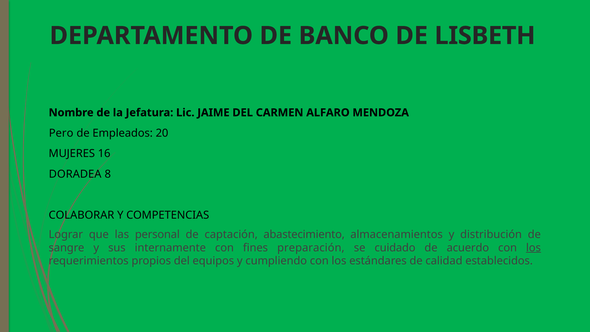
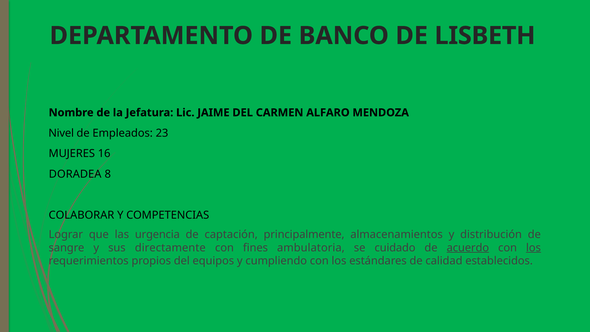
Pero: Pero -> Nivel (61, 133)
20: 20 -> 23 (162, 133)
personal: personal -> urgencia (157, 234)
abastecimiento: abastecimiento -> principalmente (304, 234)
internamente: internamente -> directamente (170, 248)
preparación: preparación -> ambulatoria (311, 248)
acuerdo underline: none -> present (468, 248)
